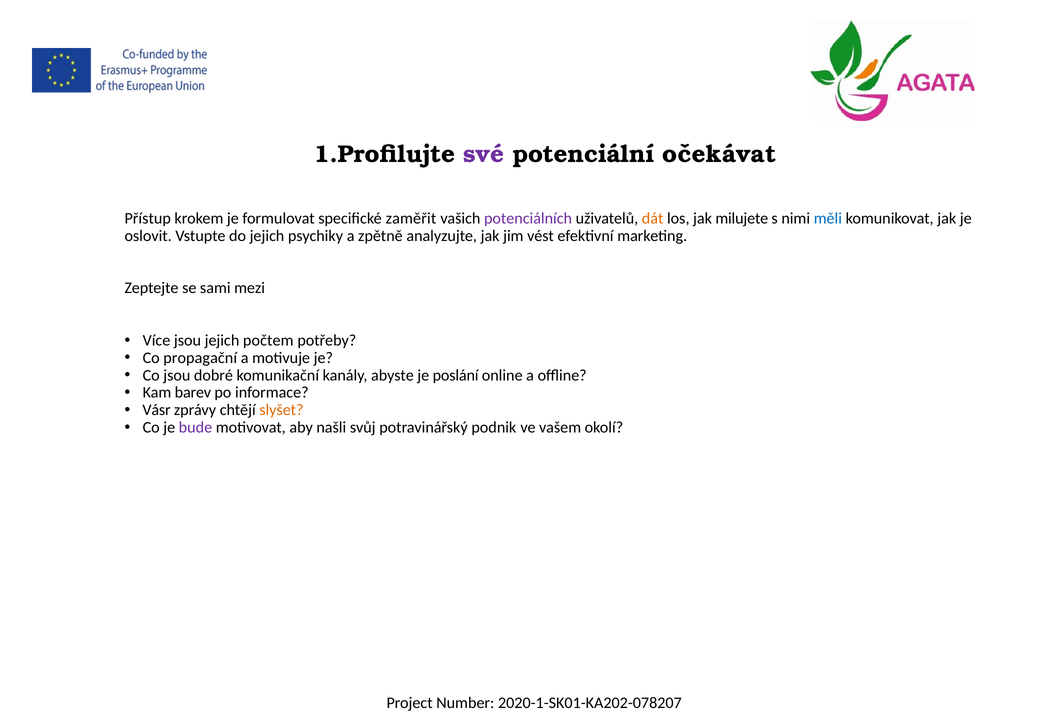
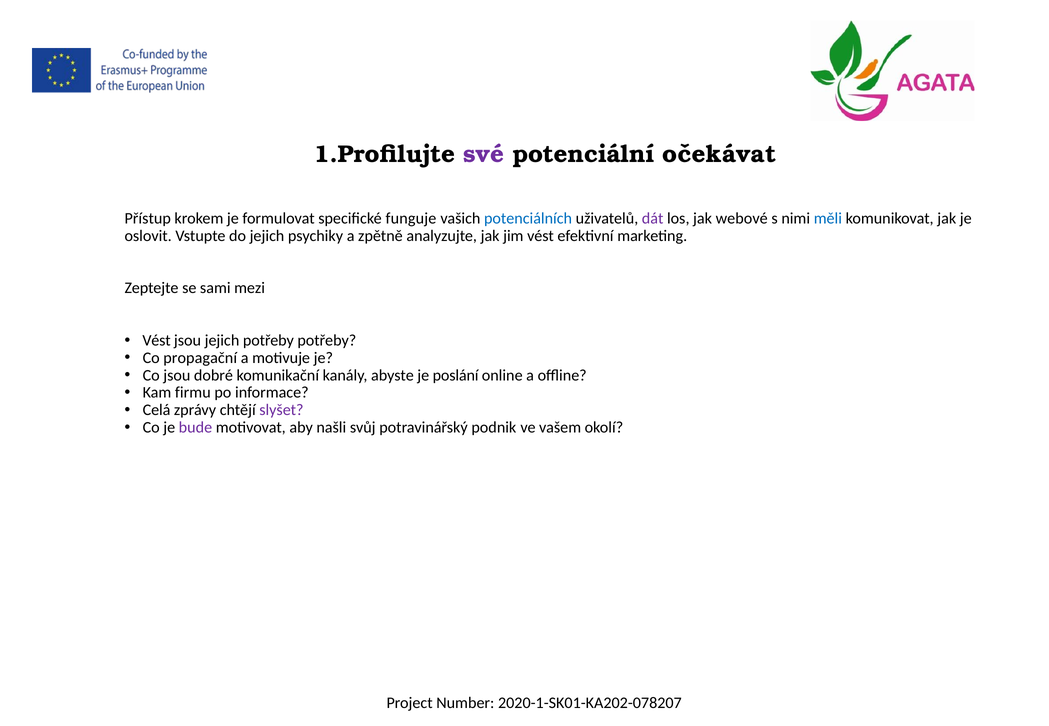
zaměřit: zaměřit -> funguje (411, 219)
potenciálních colour: purple -> blue (528, 219)
dát colour: orange -> purple (653, 219)
milujete: milujete -> webové (742, 219)
Více: Více -> Vést (157, 340)
jejich počtem: počtem -> potřeby (268, 340)
barev: barev -> firmu (193, 393)
Vásr: Vásr -> Celá (157, 410)
slyšet colour: orange -> purple (281, 410)
